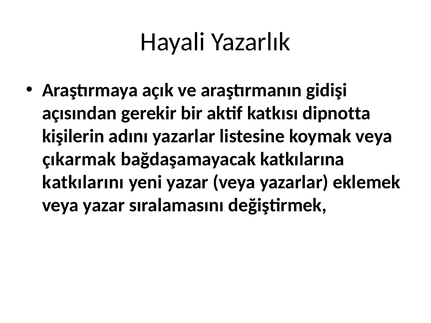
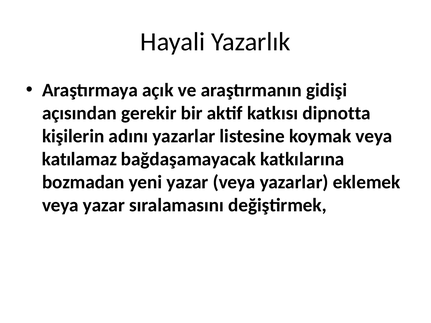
çıkarmak: çıkarmak -> katılamaz (79, 159)
katkılarını: katkılarını -> bozmadan (83, 182)
